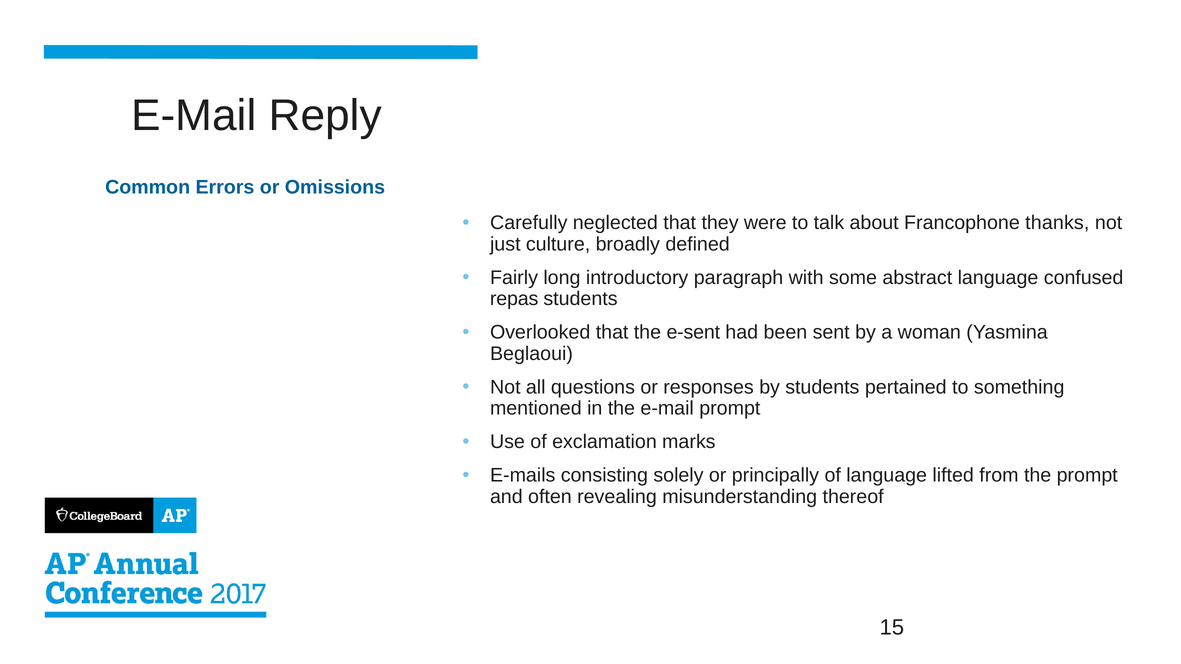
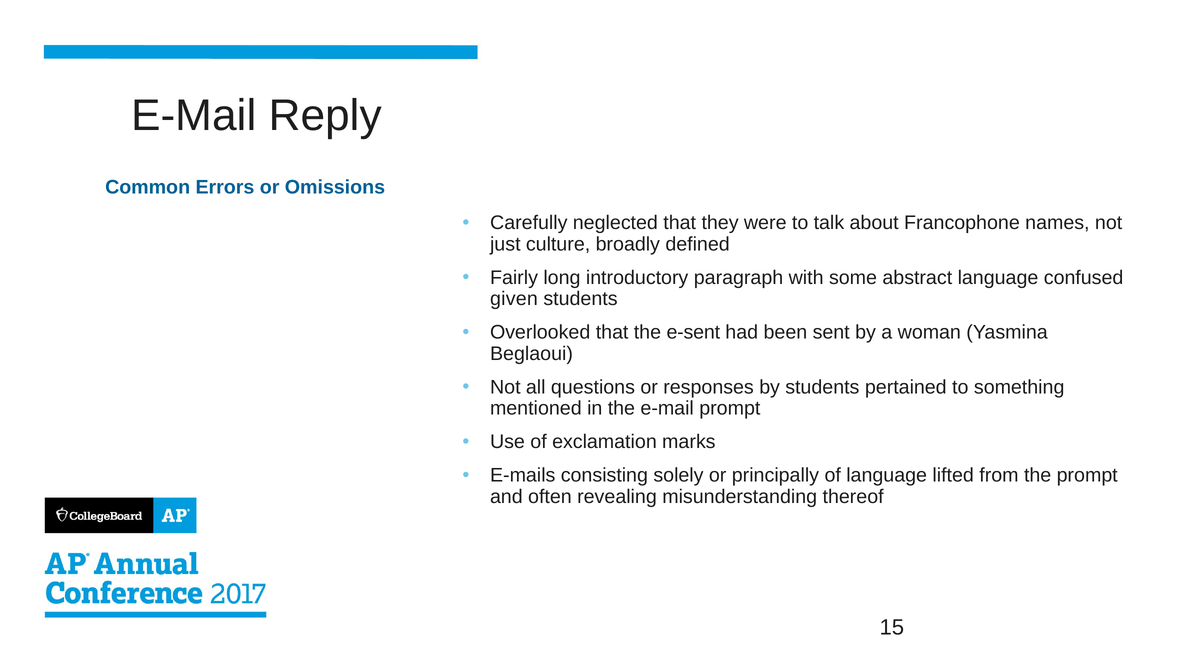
thanks: thanks -> names (1057, 223)
repas: repas -> given (514, 299)
